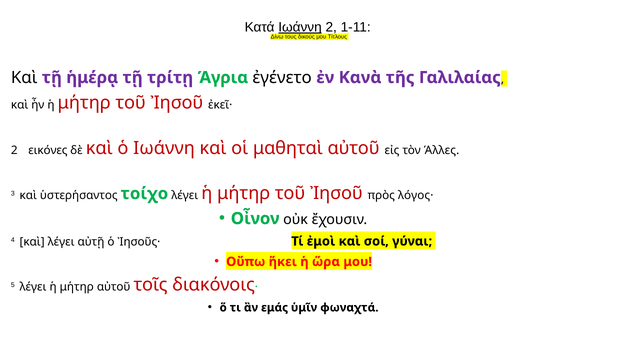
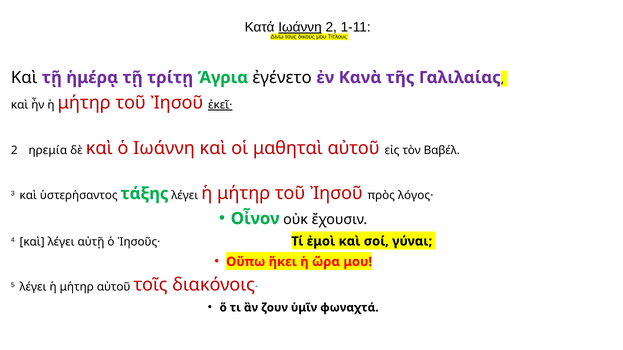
ἐκεῖ· underline: none -> present (220, 105)
εικόνες: εικόνες -> ηρεμία (48, 150)
Άλλες: Άλλες -> Βαβέλ (442, 150)
τοίχο: τοίχο -> τάξης (145, 194)
εμάς: εμάς -> ζουν (275, 308)
